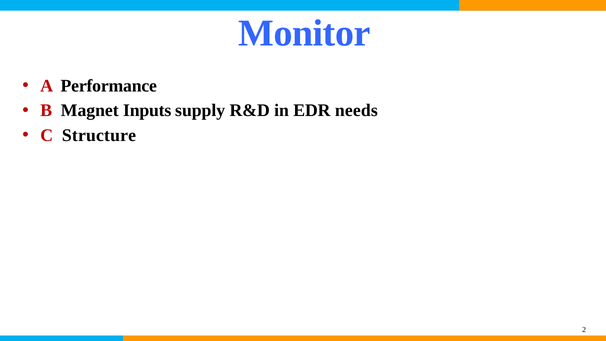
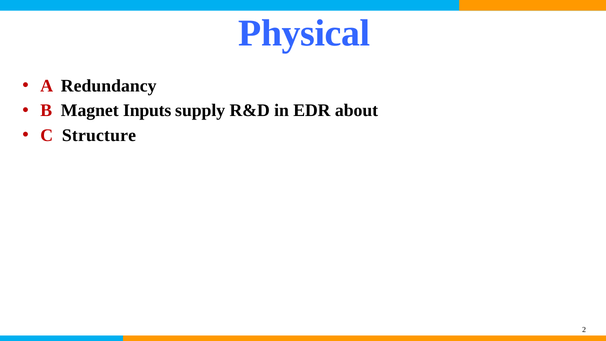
Monitor: Monitor -> Physical (304, 33)
Performance: Performance -> Redundancy (109, 86)
needs: needs -> about (357, 111)
